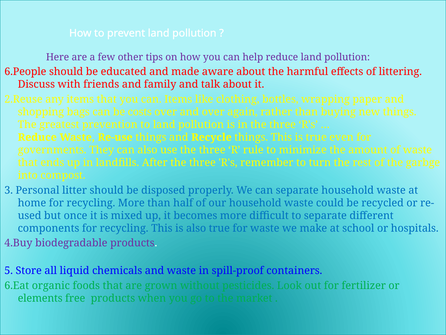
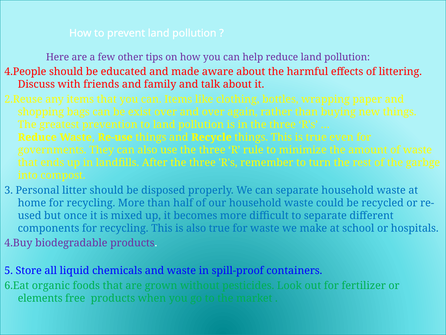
6.People: 6.People -> 4.People (25, 72)
costs: costs -> exist (140, 112)
